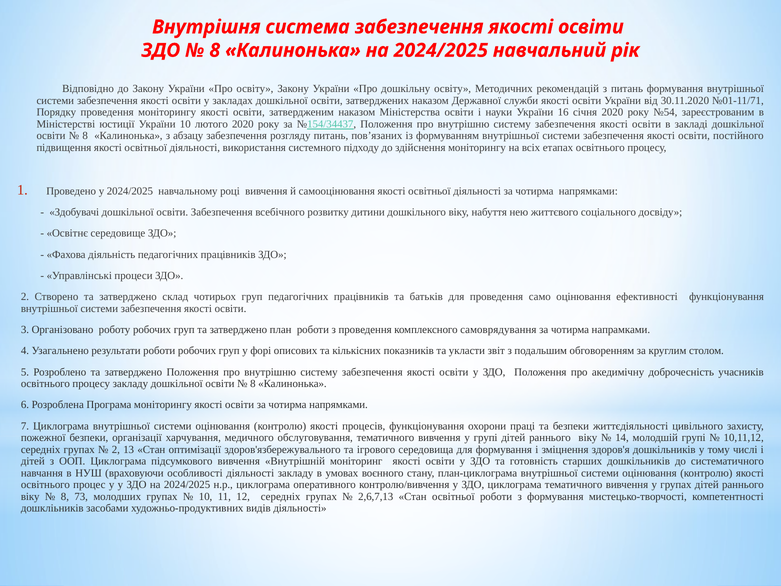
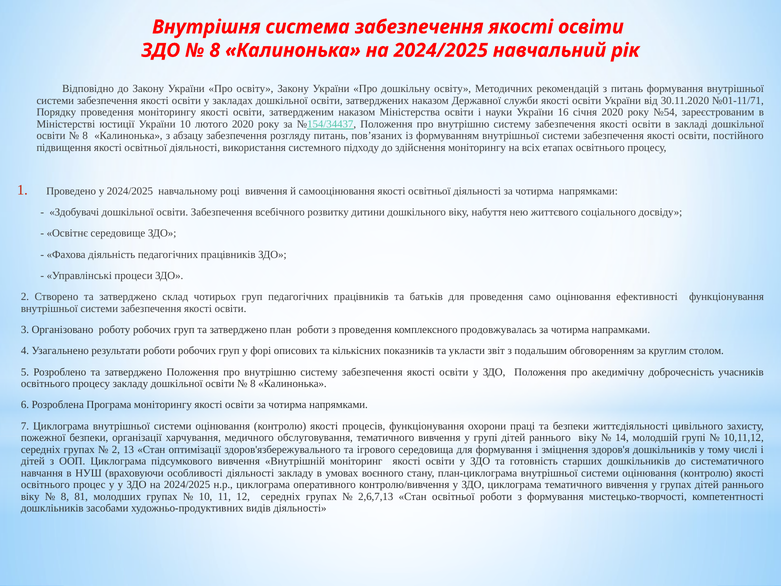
самоврядування: самоврядування -> продовжувалась (498, 330)
73: 73 -> 81 (81, 496)
